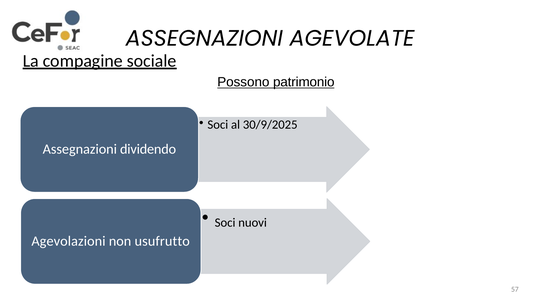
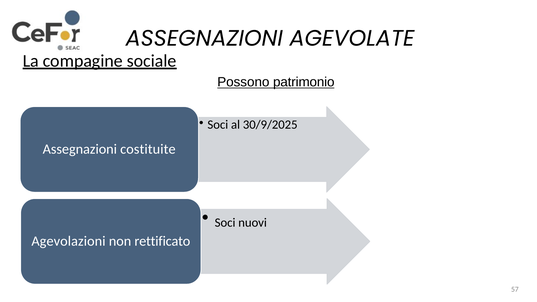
dividendo: dividendo -> costituite (148, 149)
usufrutto: usufrutto -> rettificato (162, 241)
